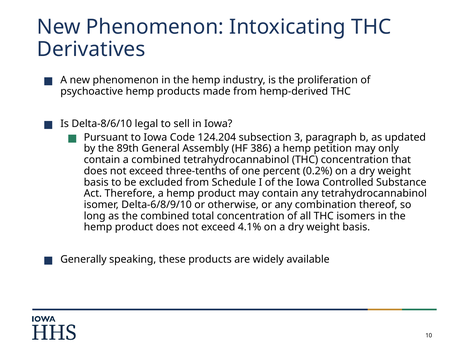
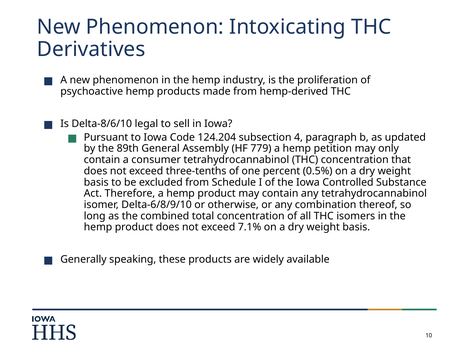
3: 3 -> 4 (299, 137)
386: 386 -> 779 (261, 148)
a combined: combined -> consumer (156, 160)
0.2%: 0.2% -> 0.5% (318, 171)
4.1%: 4.1% -> 7.1% (250, 227)
